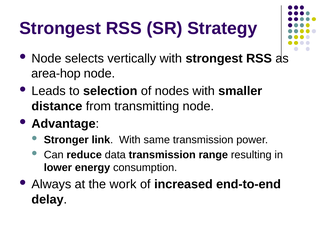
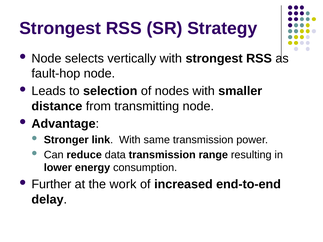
area-hop: area-hop -> fault-hop (56, 74)
Always: Always -> Further (51, 185)
